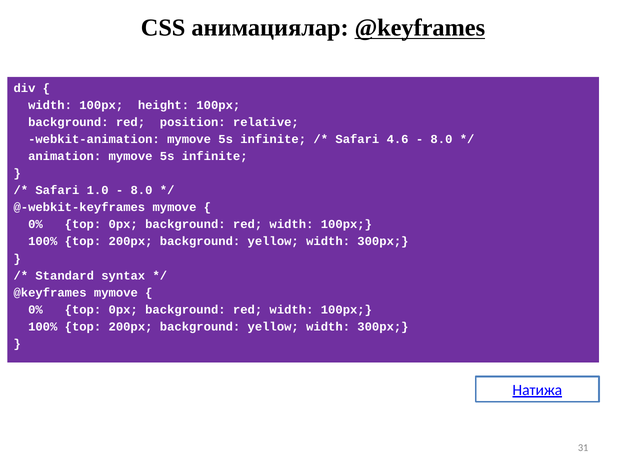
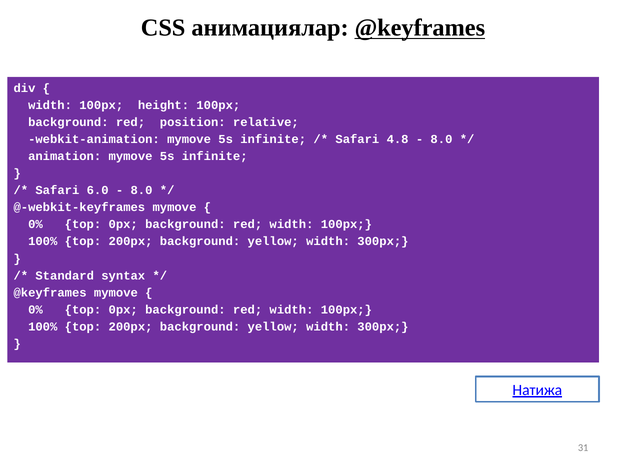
4.6: 4.6 -> 4.8 (398, 139)
1.0: 1.0 -> 6.0 (98, 191)
